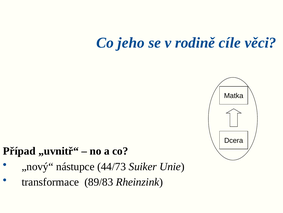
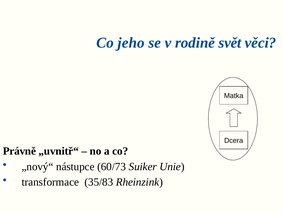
cíle: cíle -> svět (230, 43)
Případ: Případ -> Právně (19, 151)
44/73: 44/73 -> 60/73 (112, 166)
89/83: 89/83 -> 35/83 (99, 181)
